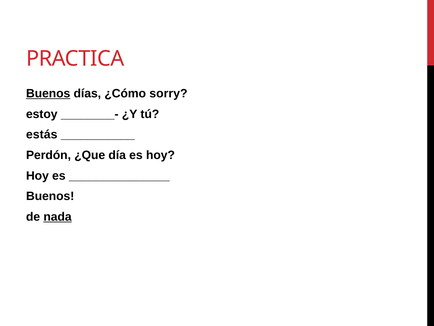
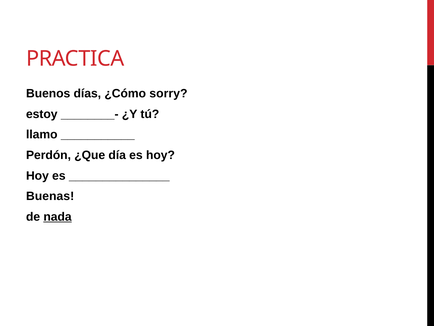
Buenos underline: present -> none (48, 93)
estás: estás -> llamo (42, 134)
Buenos: Buenos -> Buenas (50, 196)
